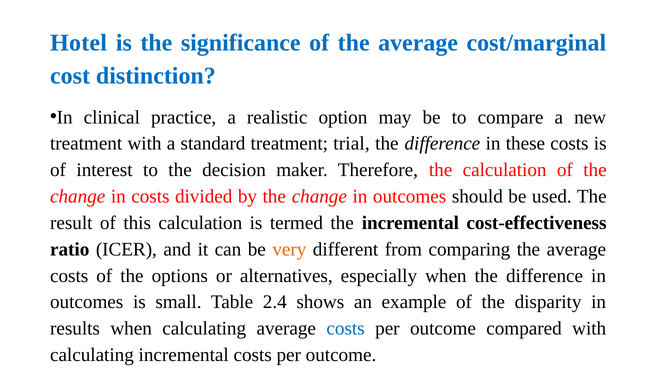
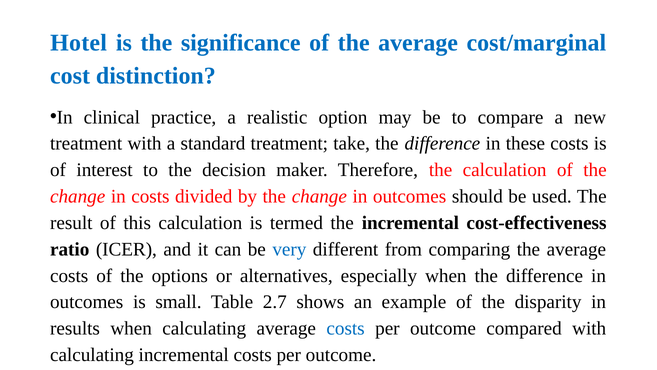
trial: trial -> take (352, 143)
very colour: orange -> blue (289, 249)
2.4: 2.4 -> 2.7 (275, 302)
